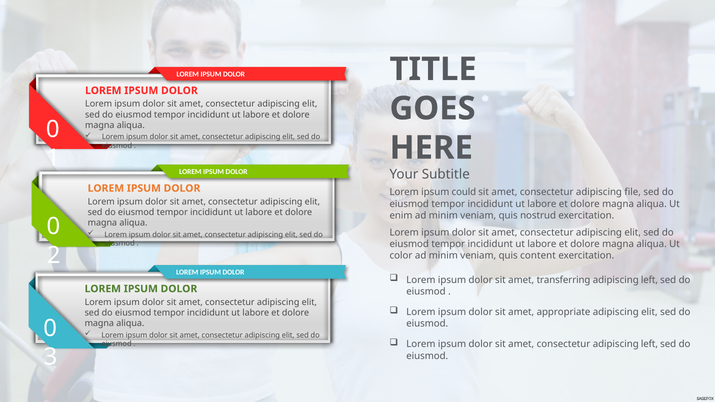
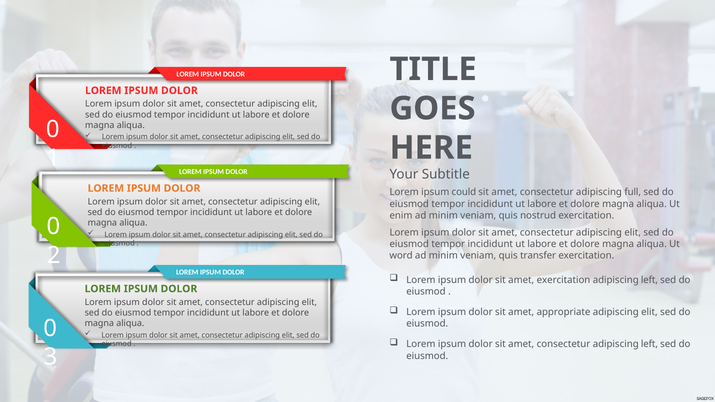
file: file -> full (633, 192)
color: color -> word (401, 256)
content: content -> transfer (538, 256)
amet transferring: transferring -> exercitation (564, 280)
